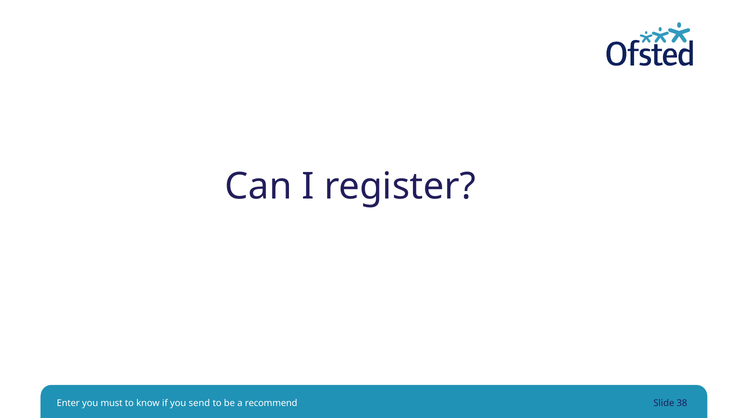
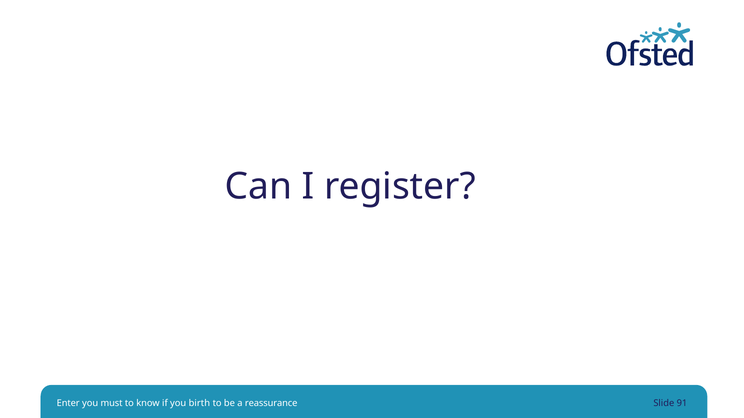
send: send -> birth (199, 404)
recommend: recommend -> reassurance (271, 404)
38: 38 -> 91 (682, 404)
